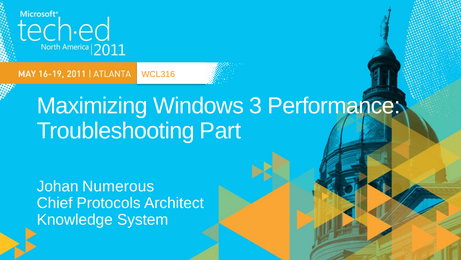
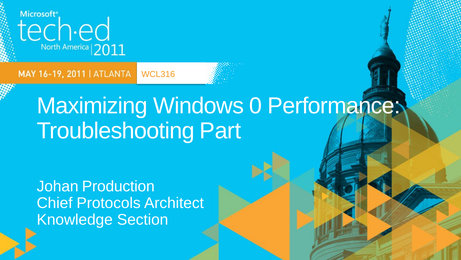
3: 3 -> 0 (256, 106)
Numerous: Numerous -> Production (118, 186)
System: System -> Section (143, 219)
